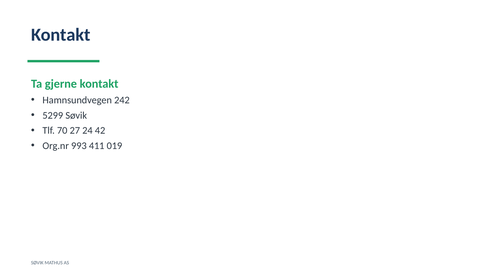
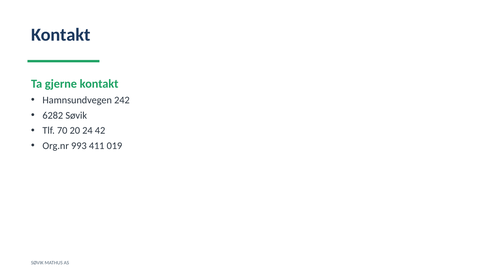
5299: 5299 -> 6282 (53, 116)
27: 27 -> 20 (75, 131)
